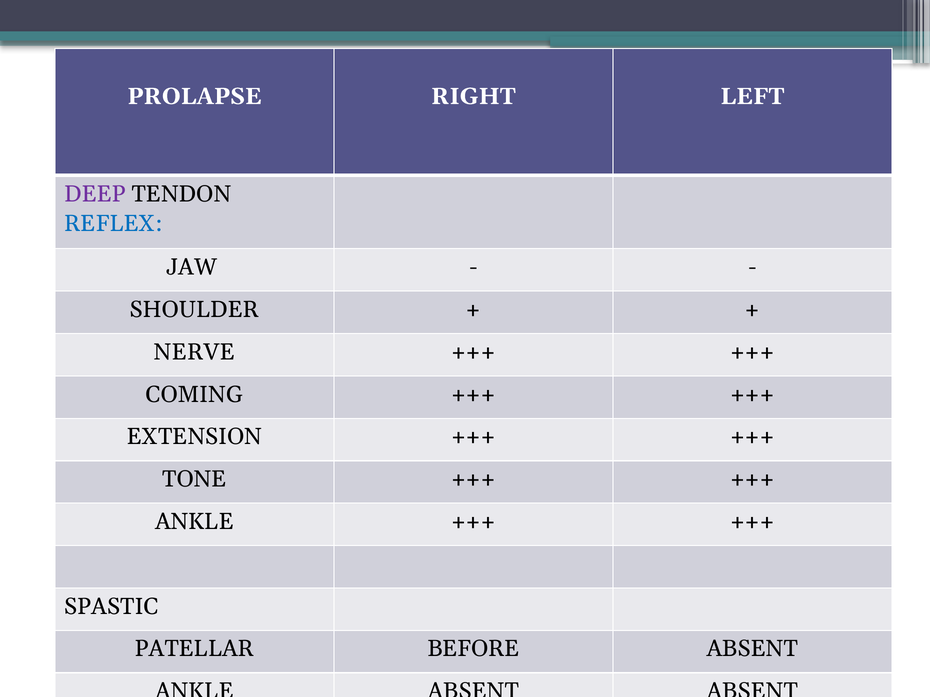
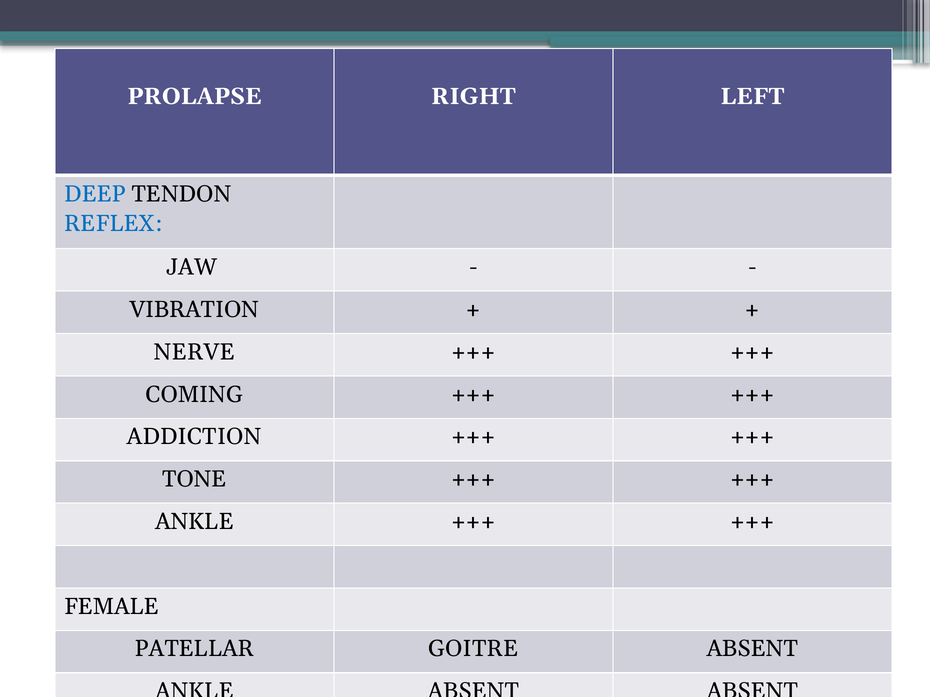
DEEP colour: purple -> blue (95, 194)
SHOULDER: SHOULDER -> VIBRATION (194, 310)
EXTENSION: EXTENSION -> ADDICTION (194, 437)
SPASTIC: SPASTIC -> FEMALE (112, 607)
BEFORE: BEFORE -> GOITRE (473, 649)
